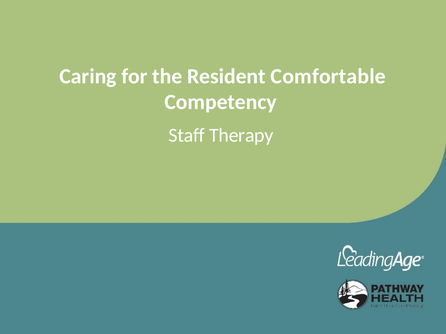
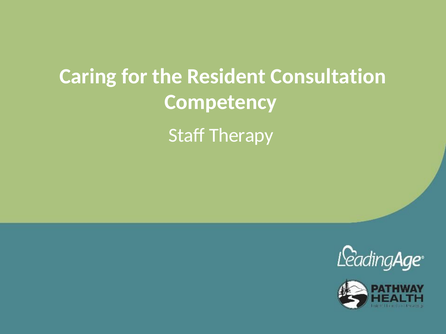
Comfortable: Comfortable -> Consultation (328, 76)
